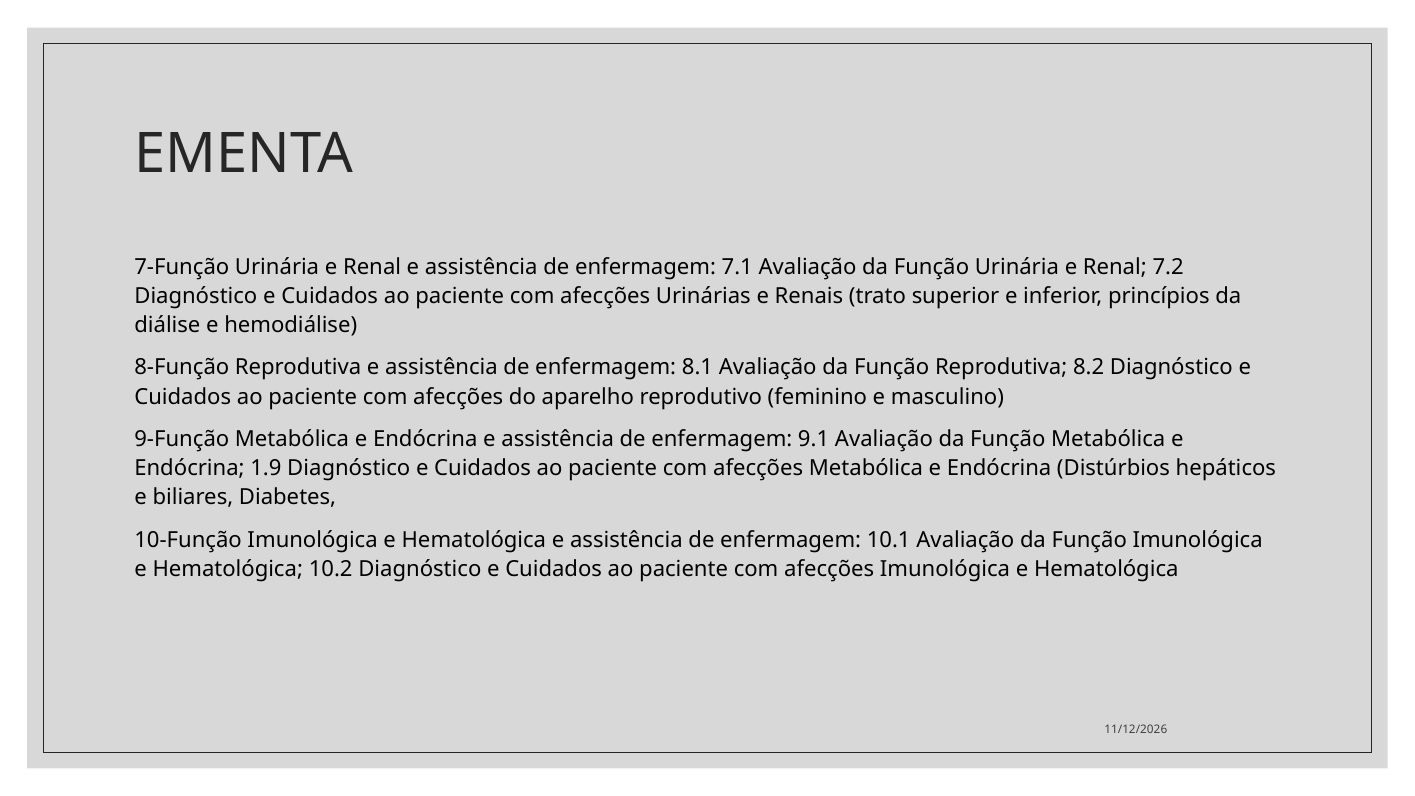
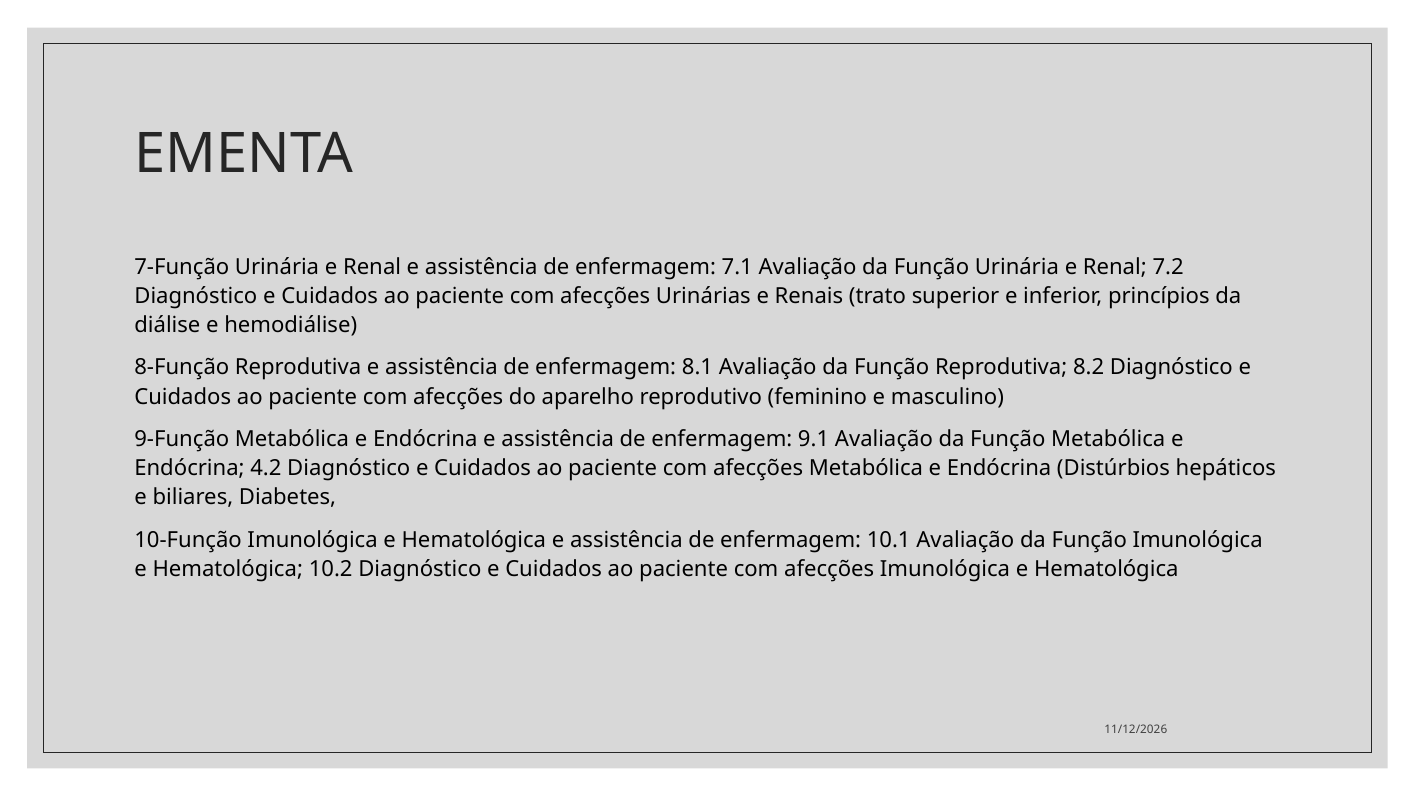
1.9: 1.9 -> 4.2 (266, 468)
